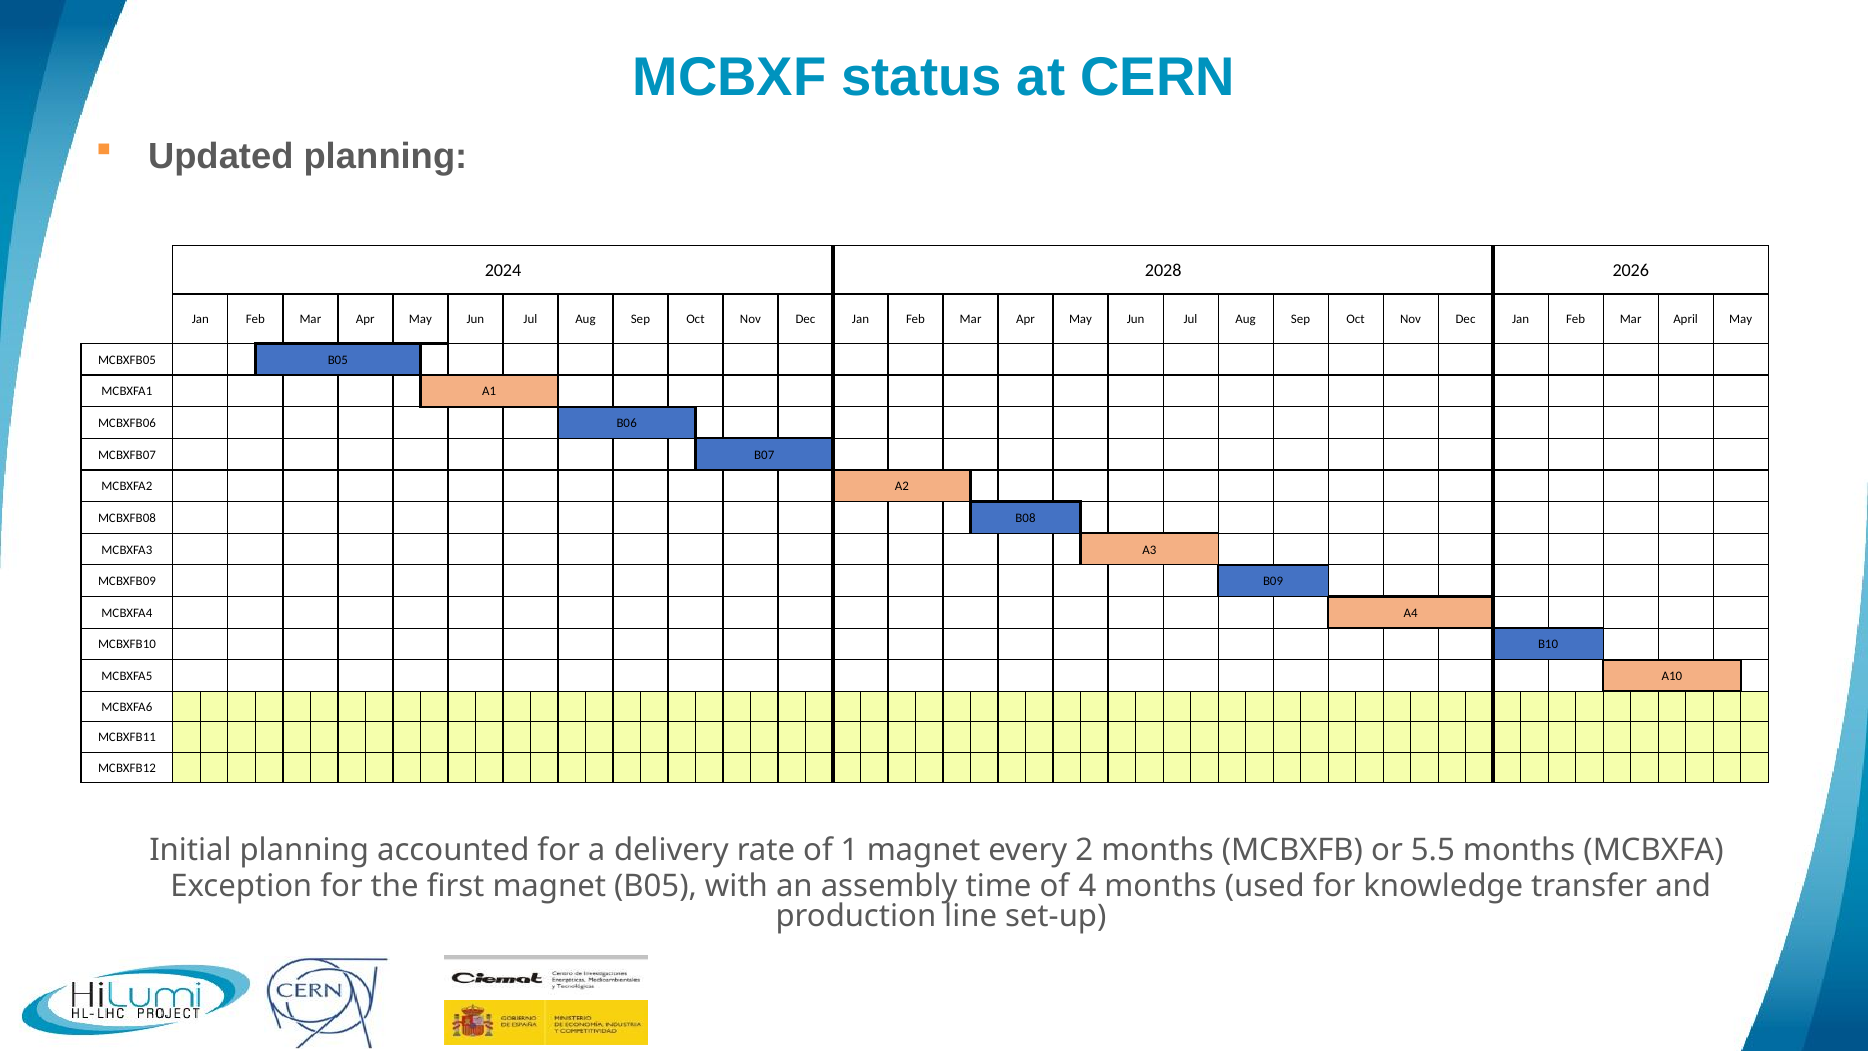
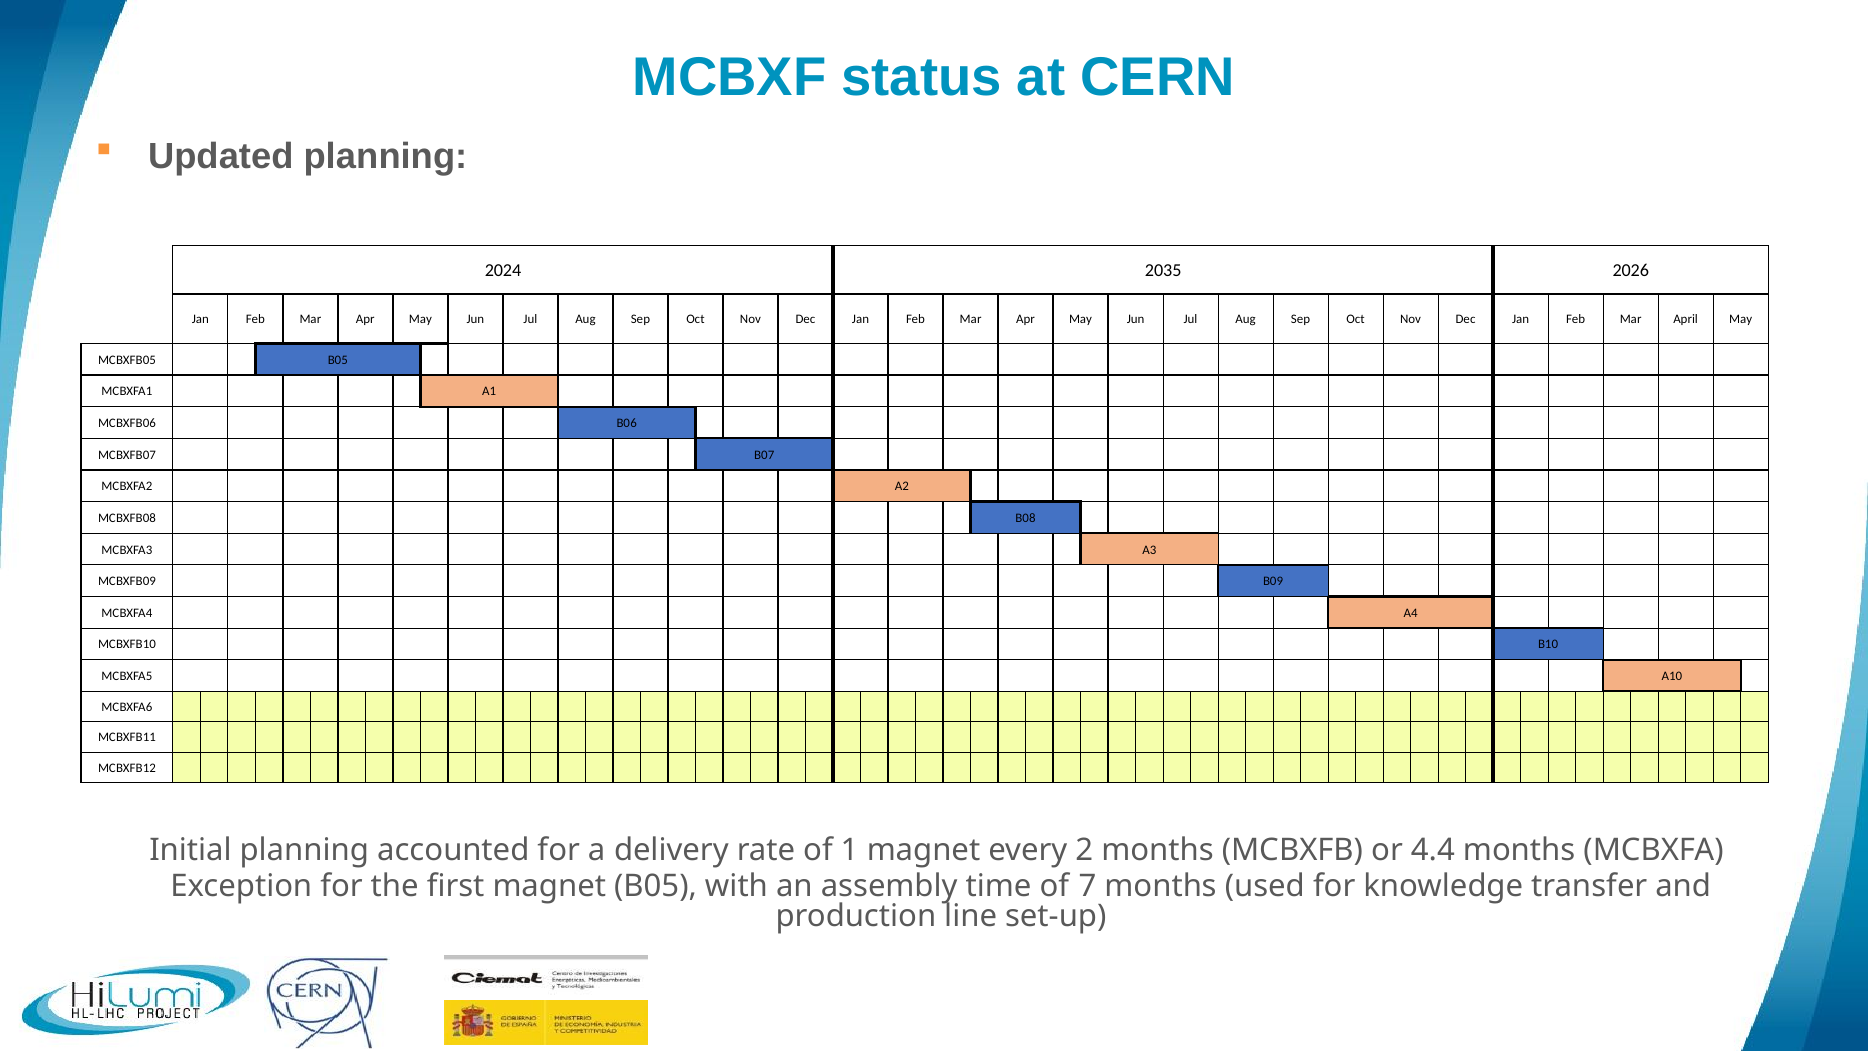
2028: 2028 -> 2035 (1163, 270)
5.5: 5.5 -> 4.4 (1433, 850)
4: 4 -> 7 (1088, 886)
